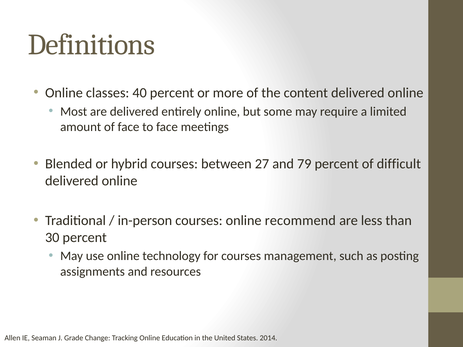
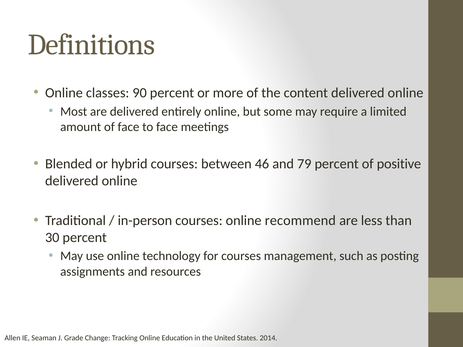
40: 40 -> 90 (140, 93)
27: 27 -> 46 (262, 164)
difficult: difficult -> positive (399, 164)
